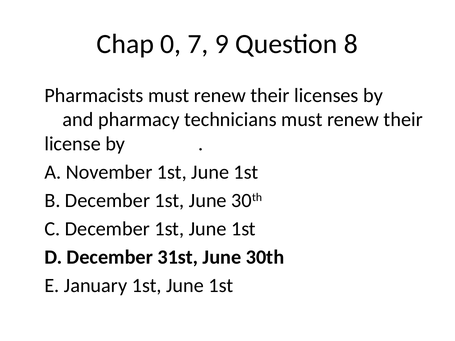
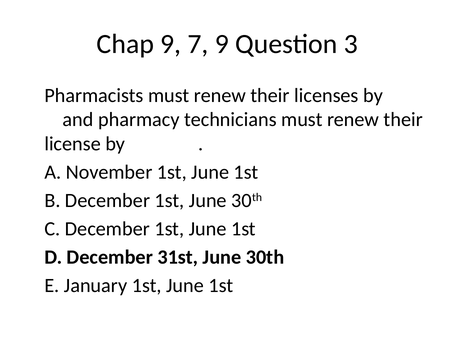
Chap 0: 0 -> 9 (171, 44)
8: 8 -> 3 (351, 44)
